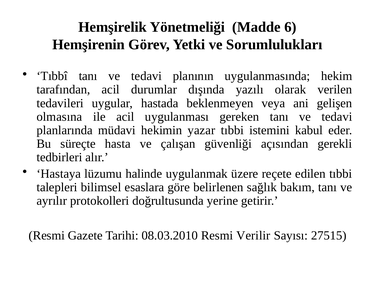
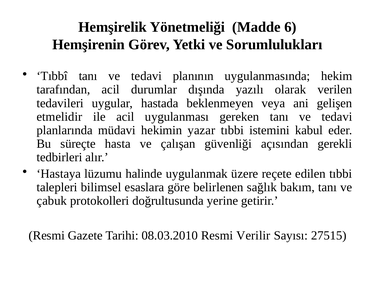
olmasına: olmasına -> etmelidir (59, 116)
ayrılır: ayrılır -> çabuk (52, 200)
